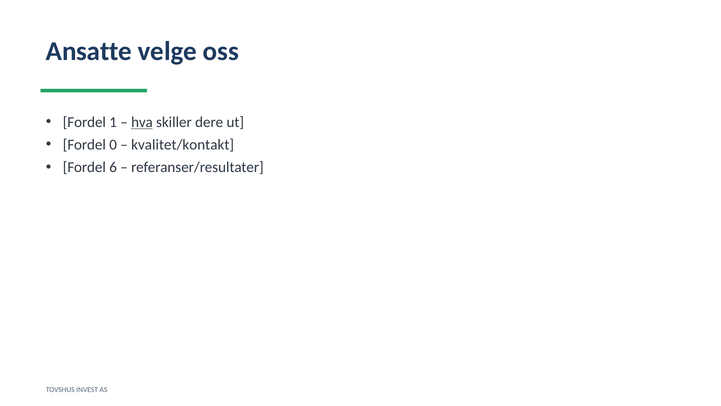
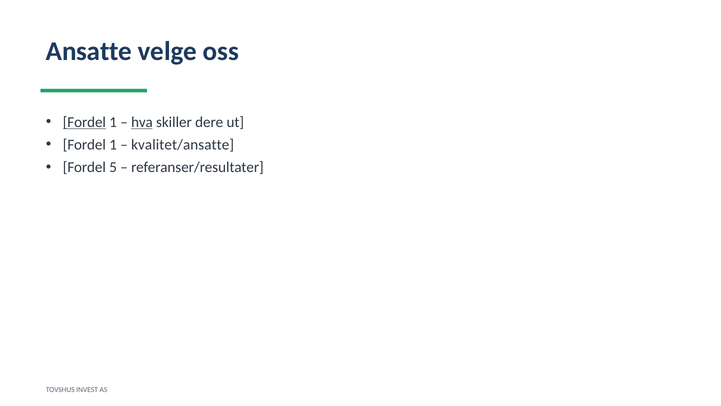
Fordel underline: none -> present (84, 122)
0: 0 -> 1 (113, 145)
kvalitet/kontakt: kvalitet/kontakt -> kvalitet/ansatte (183, 145)
6: 6 -> 5 (113, 167)
